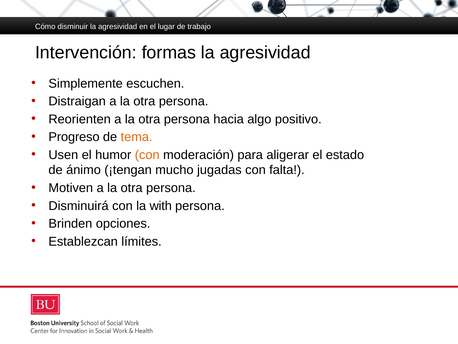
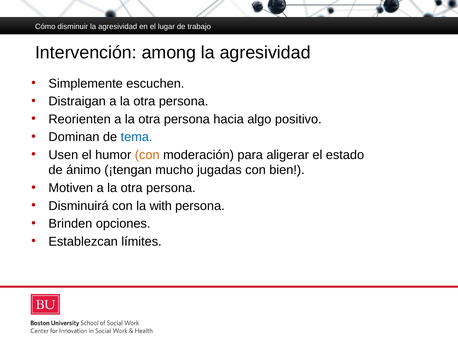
formas: formas -> among (169, 52)
Progreso: Progreso -> Dominan (74, 137)
tema colour: orange -> blue (137, 137)
falta: falta -> bien (287, 170)
